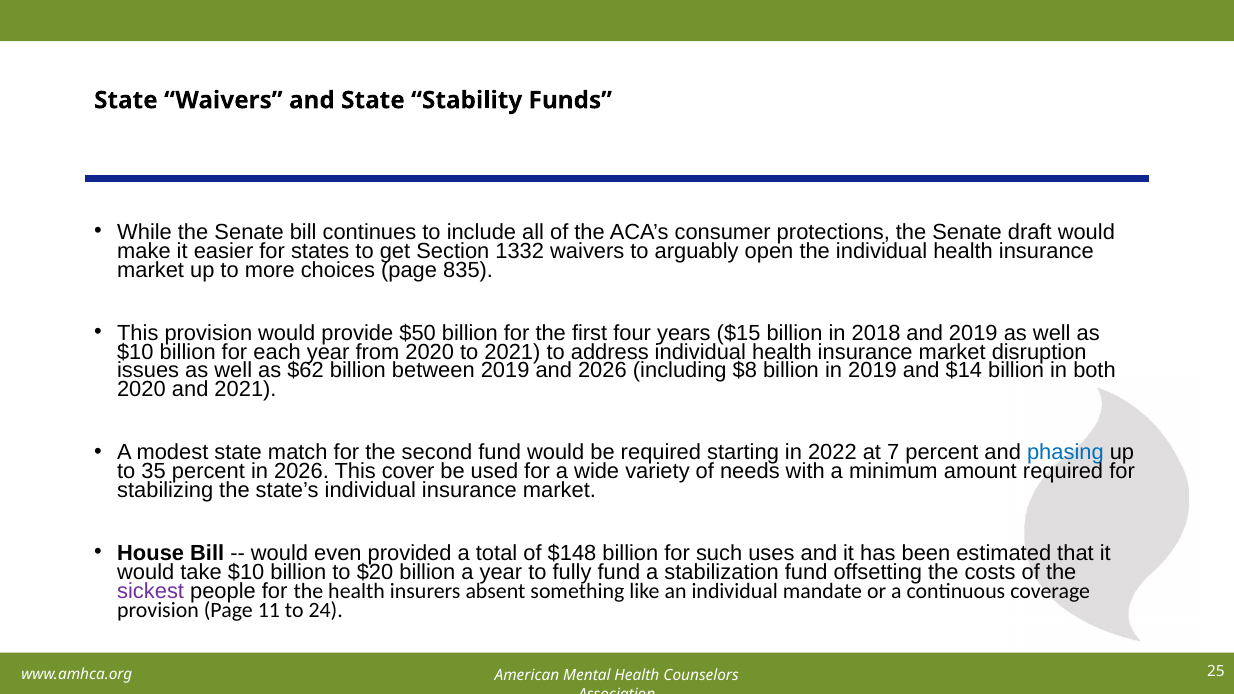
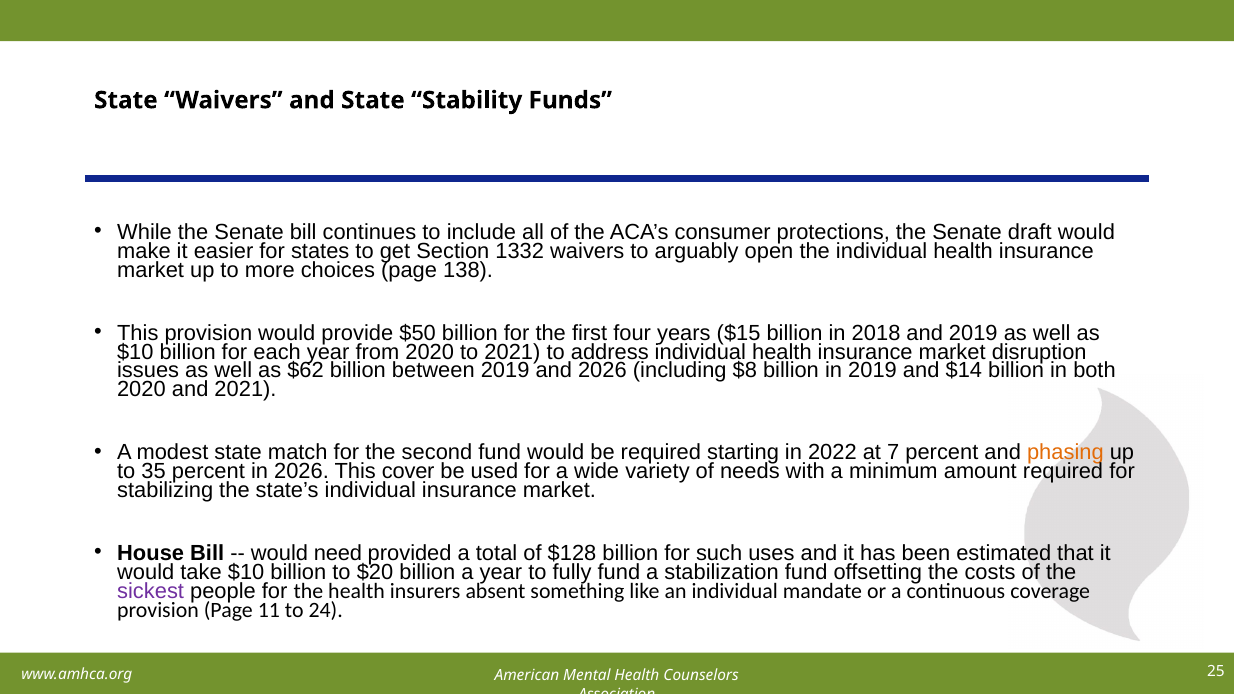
835: 835 -> 138 (468, 270)
phasing colour: blue -> orange (1065, 453)
even: even -> need (338, 553)
$148: $148 -> $128 (572, 553)
